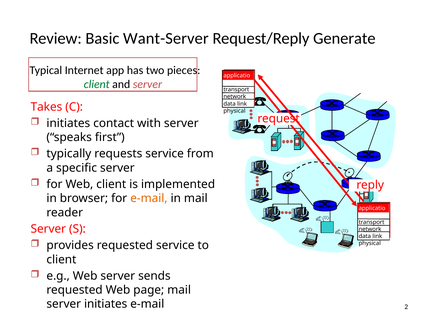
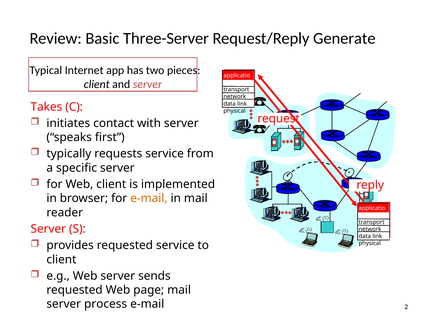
Want-Server: Want-Server -> Three-Server (166, 39)
client colour: green -> black (97, 84)
server initiates: initiates -> process (106, 304)
